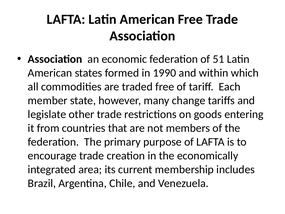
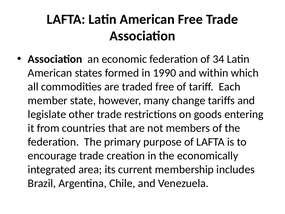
51: 51 -> 34 (218, 59)
